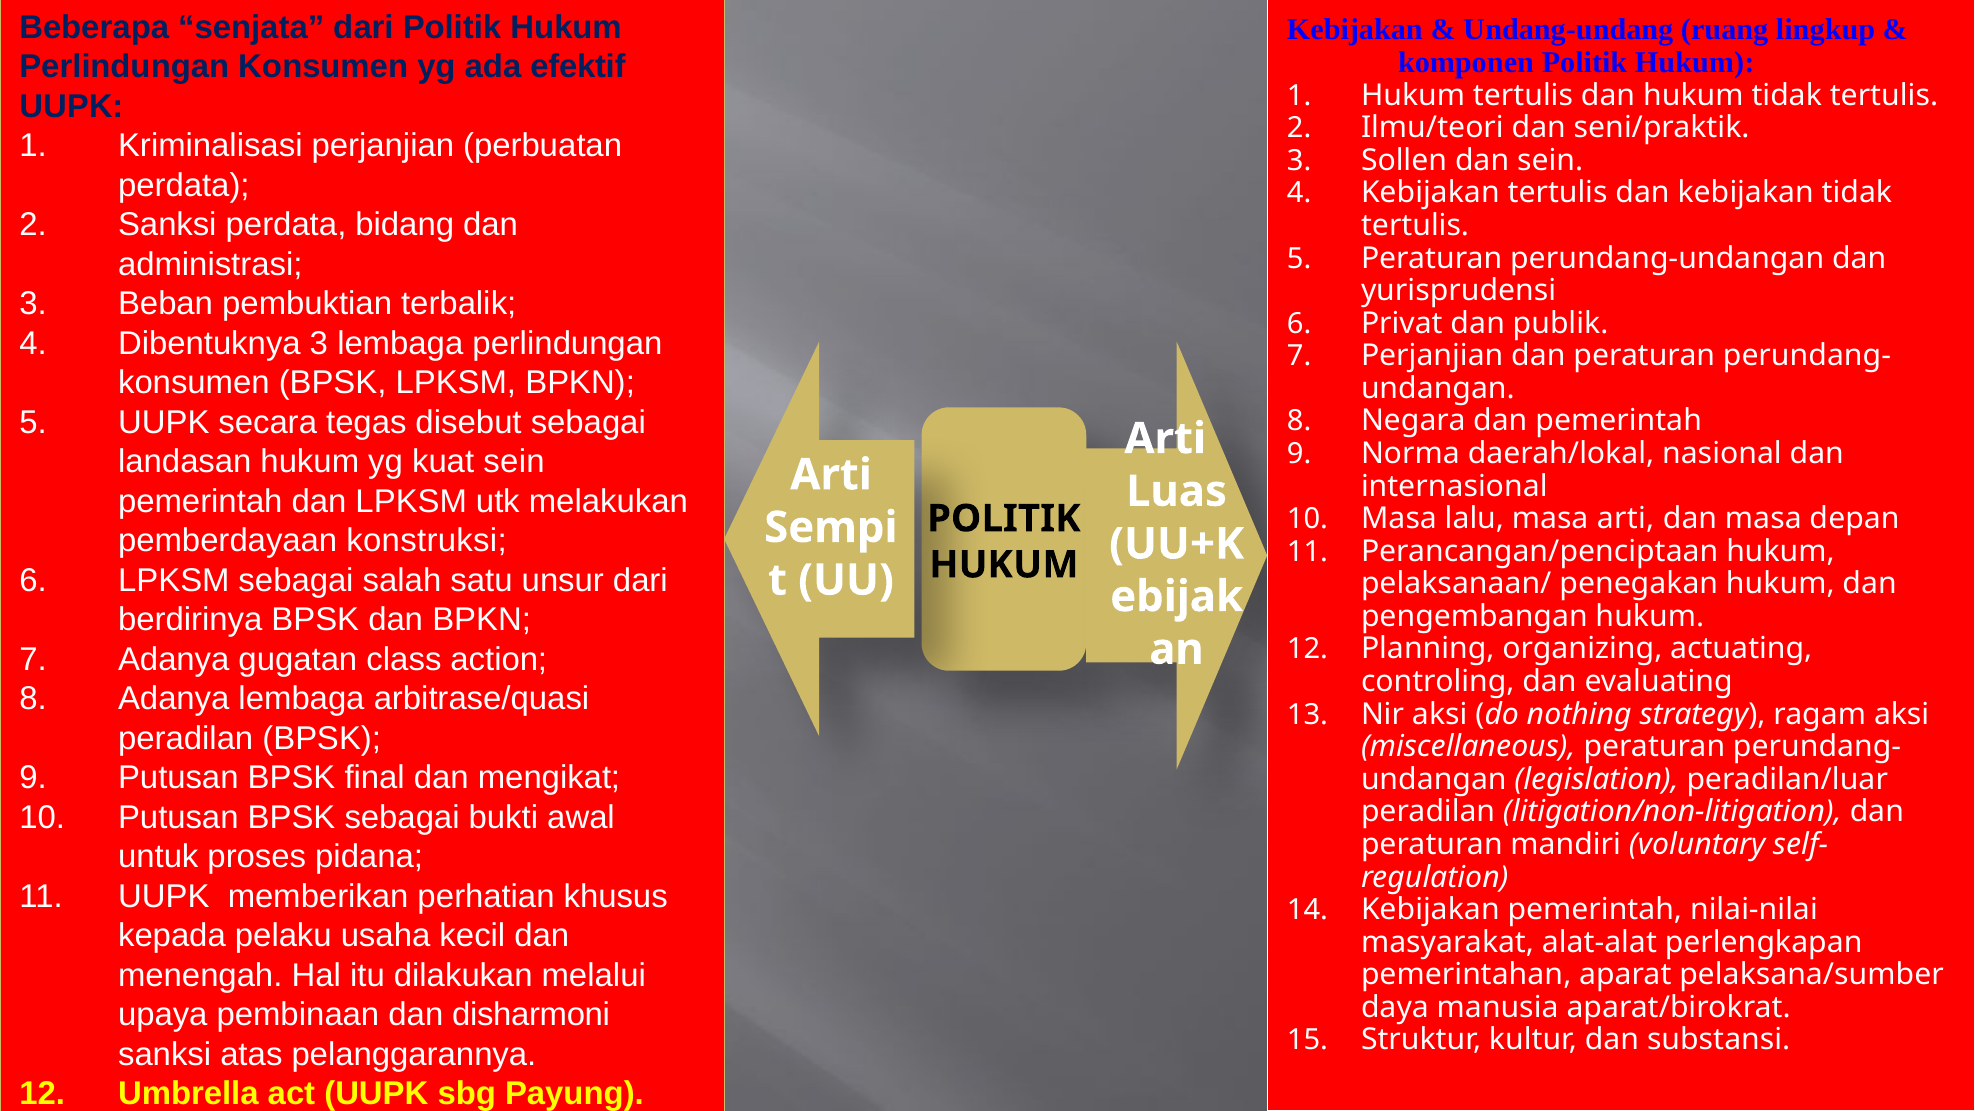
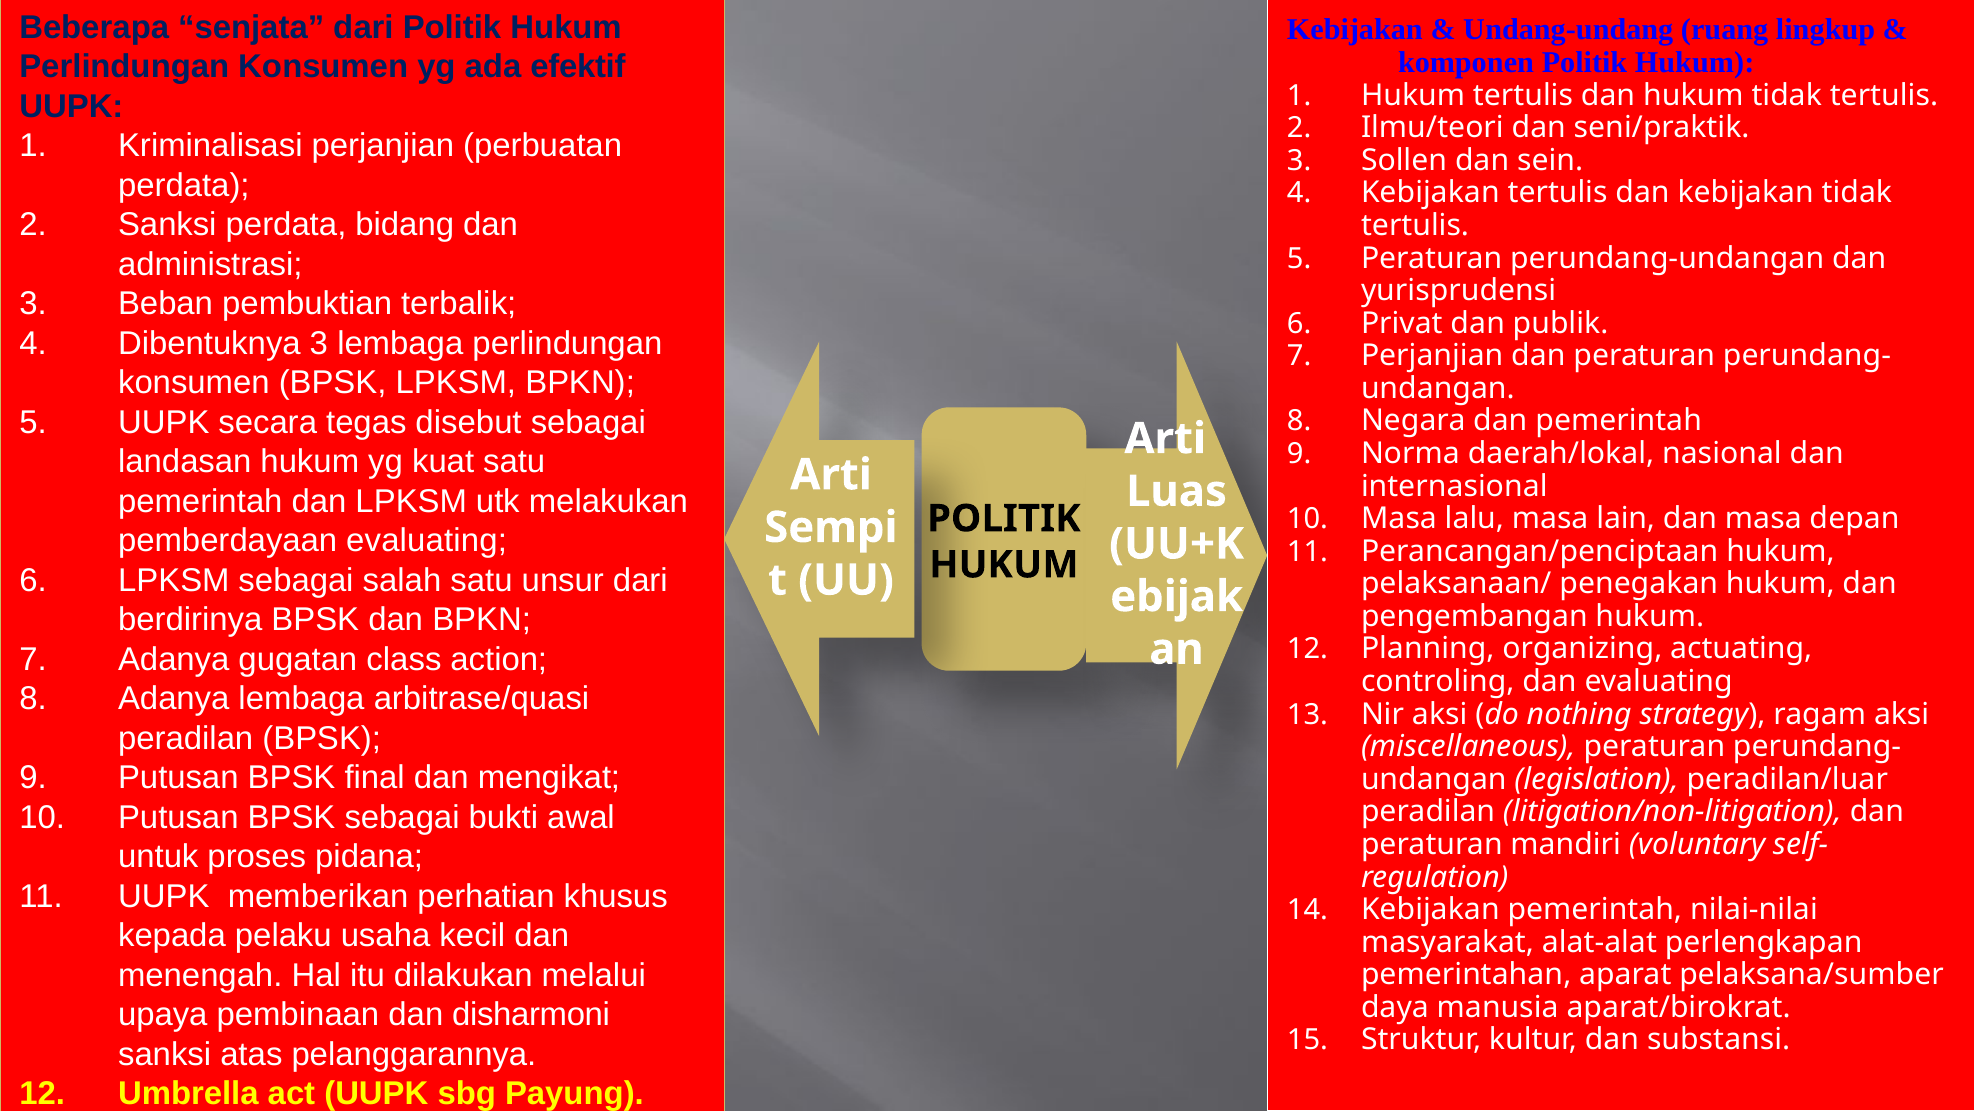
kuat sein: sein -> satu (514, 462)
masa arti: arti -> lain (1626, 519)
pemberdayaan konstruksi: konstruksi -> evaluating (427, 541)
